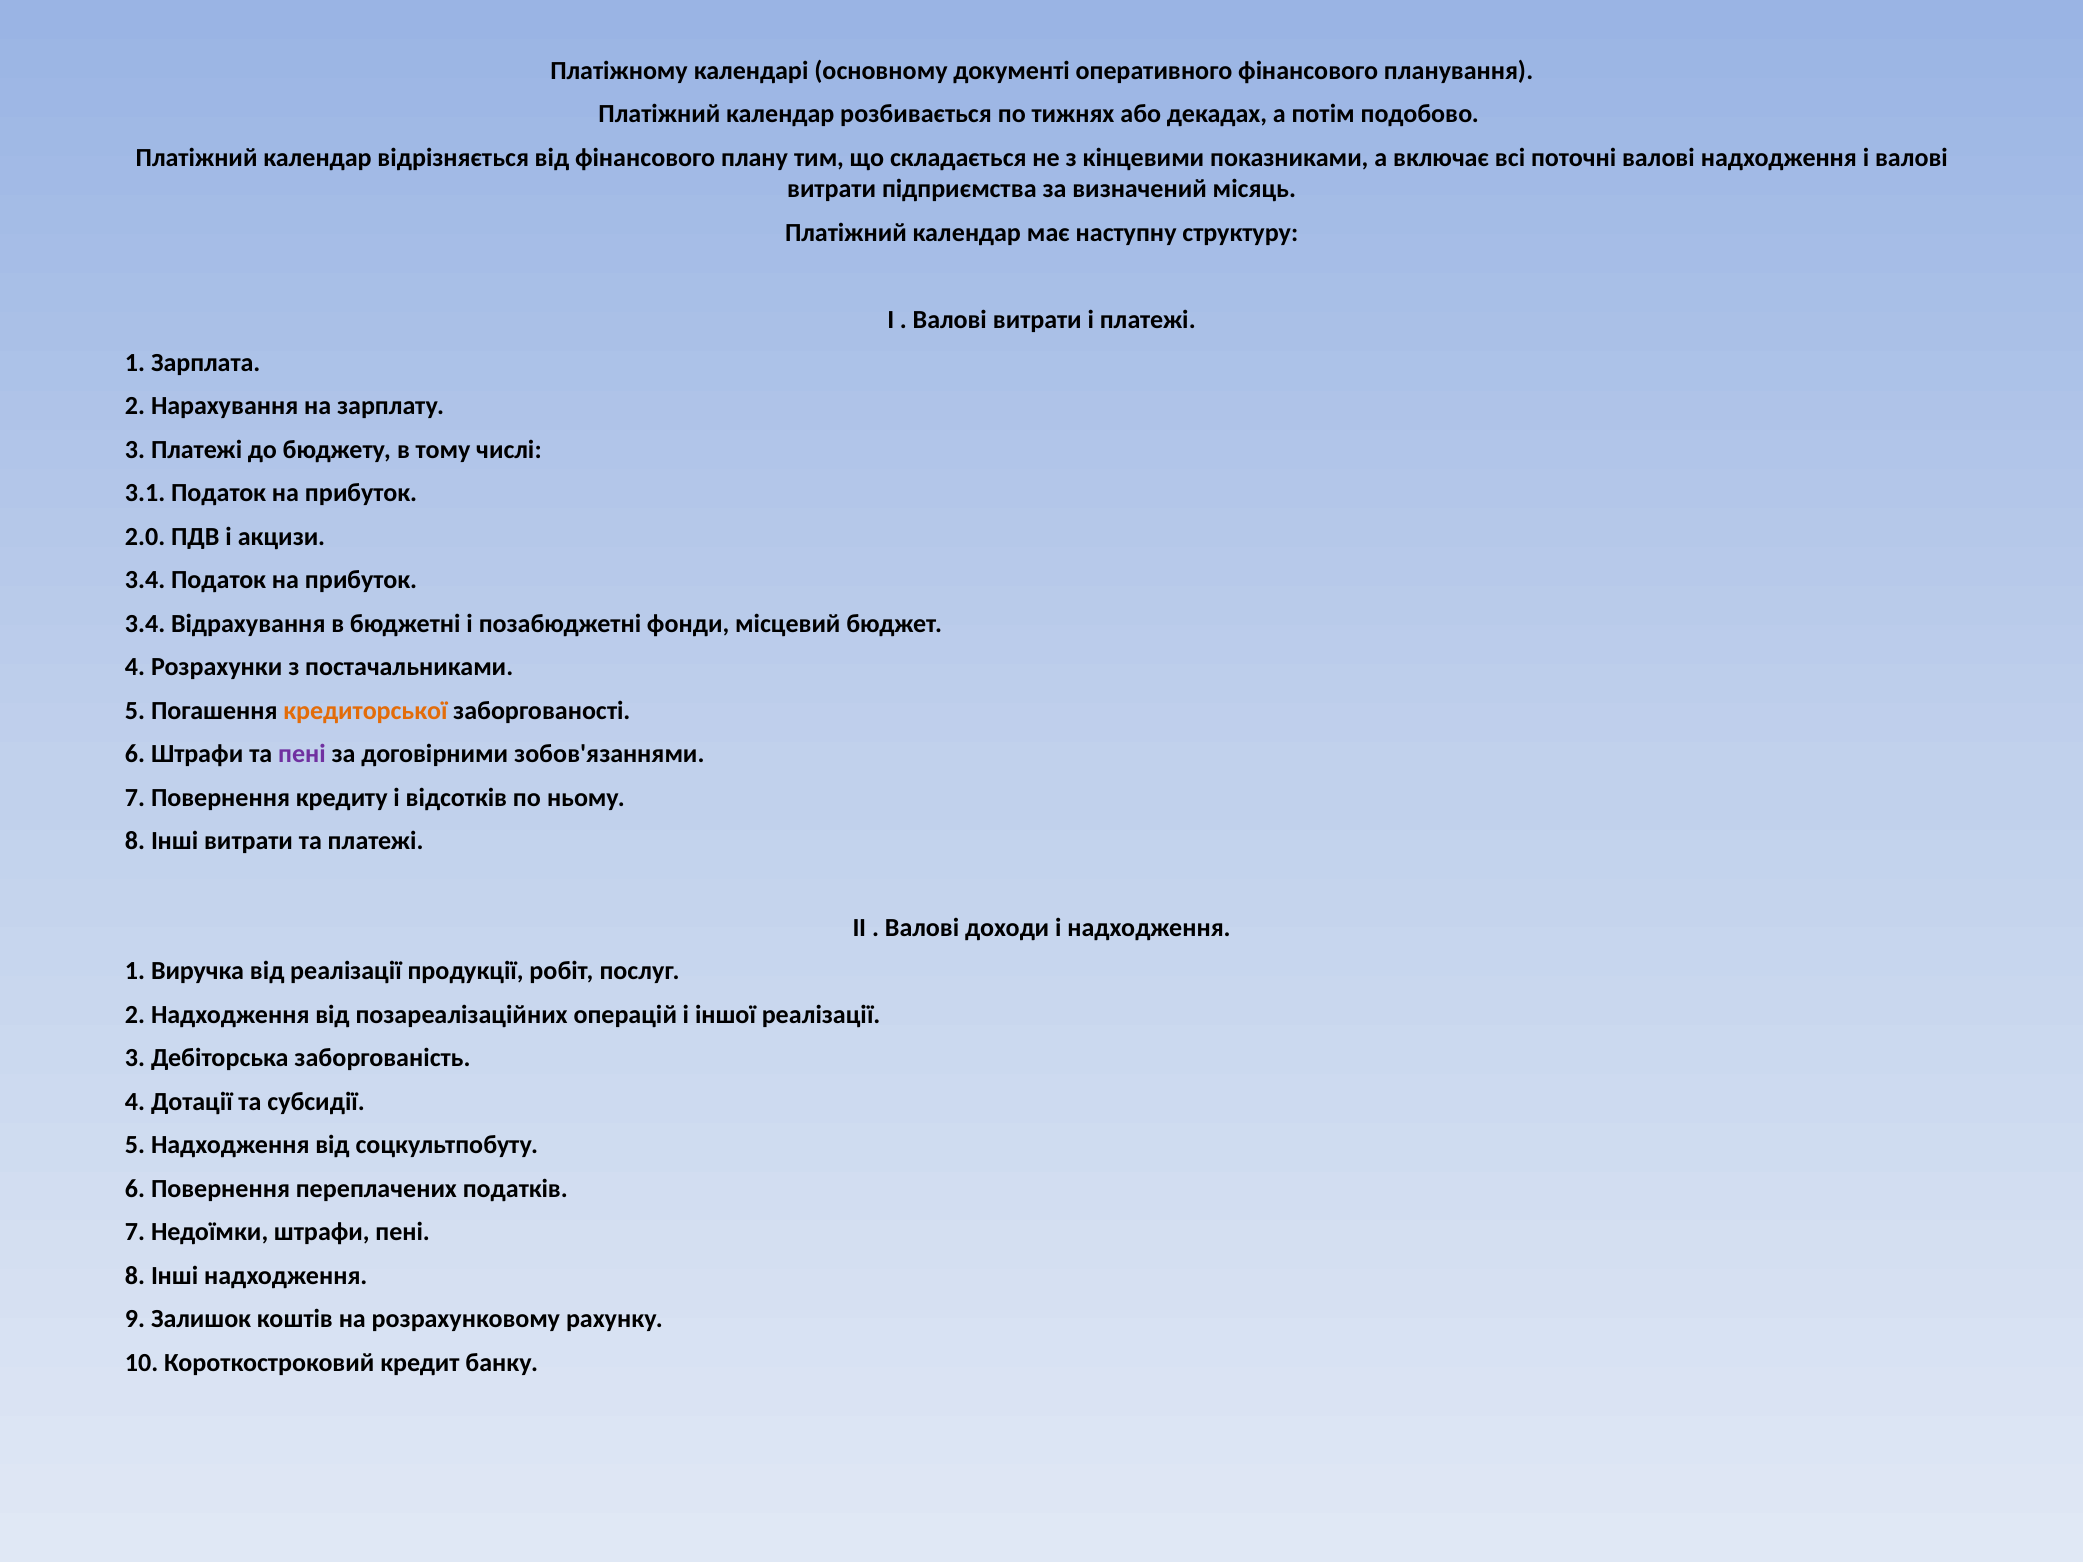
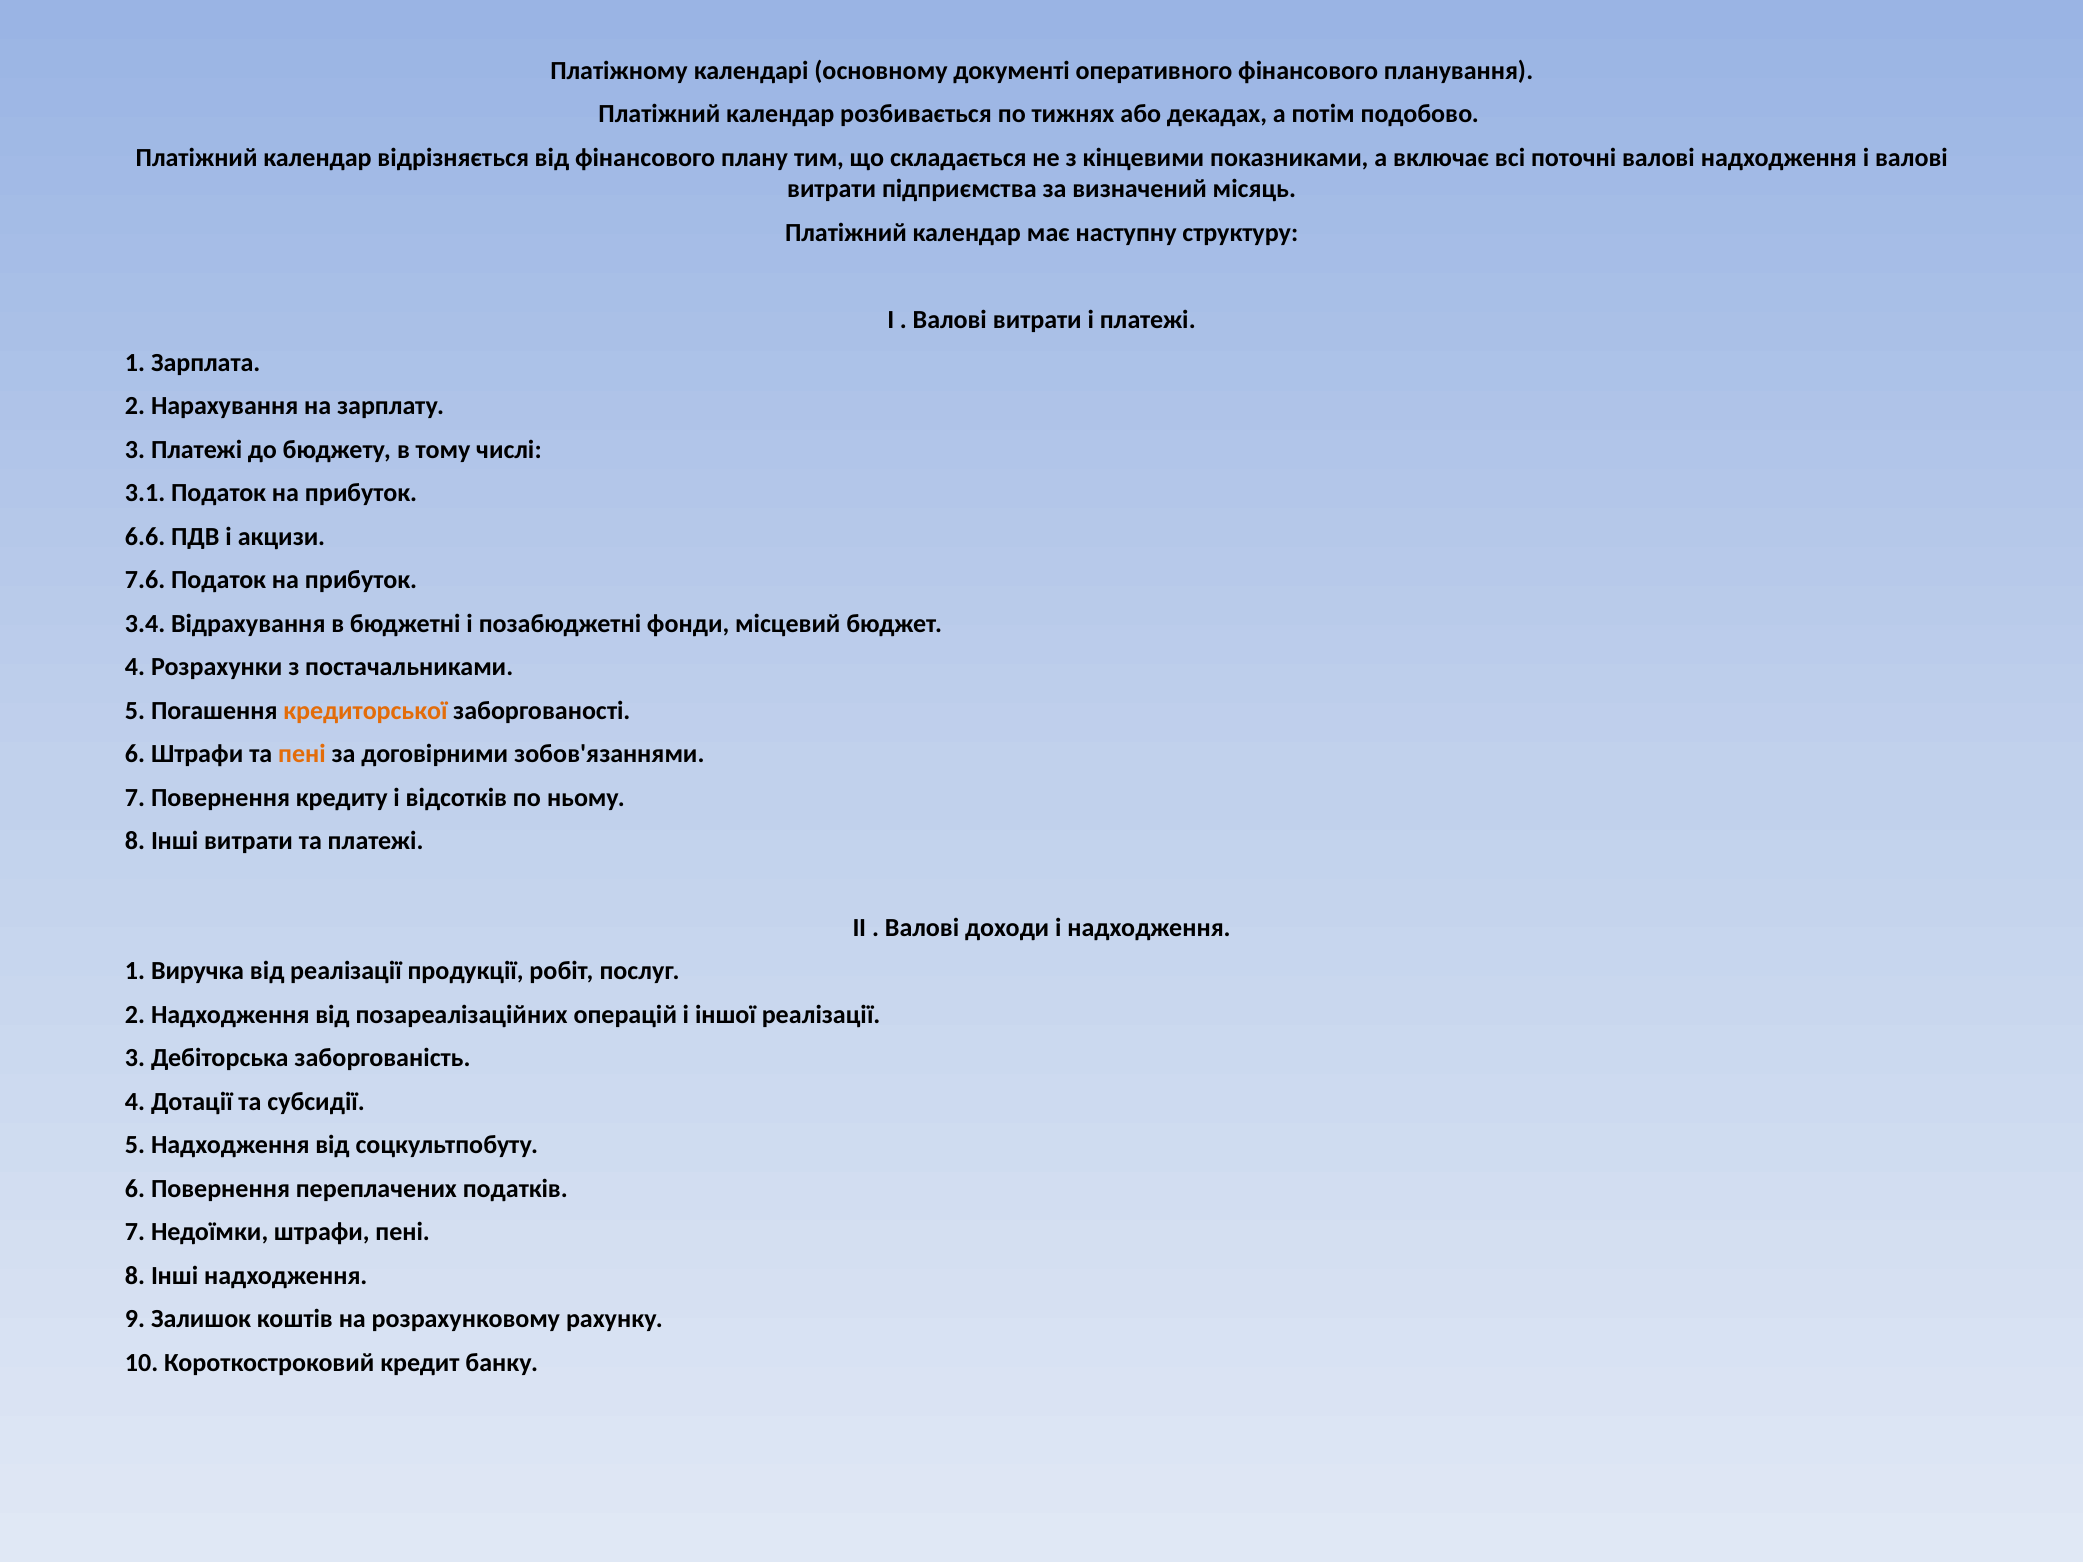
2.0: 2.0 -> 6.6 (145, 537)
3.4: 3.4 -> 7.6 (145, 580)
пені colour: purple -> orange (302, 754)
